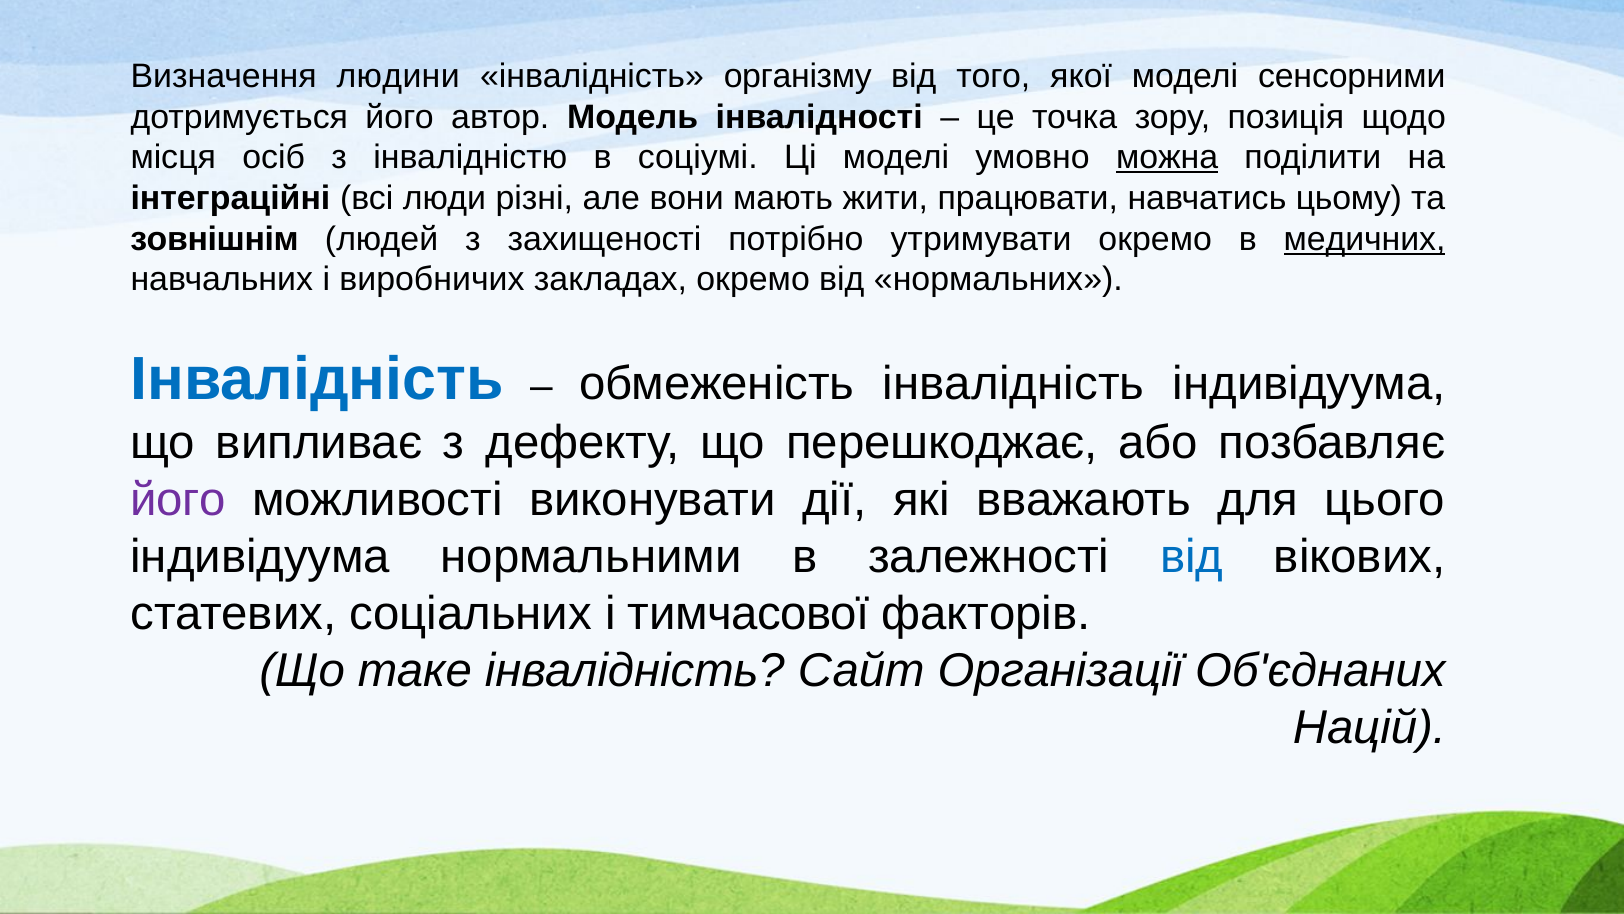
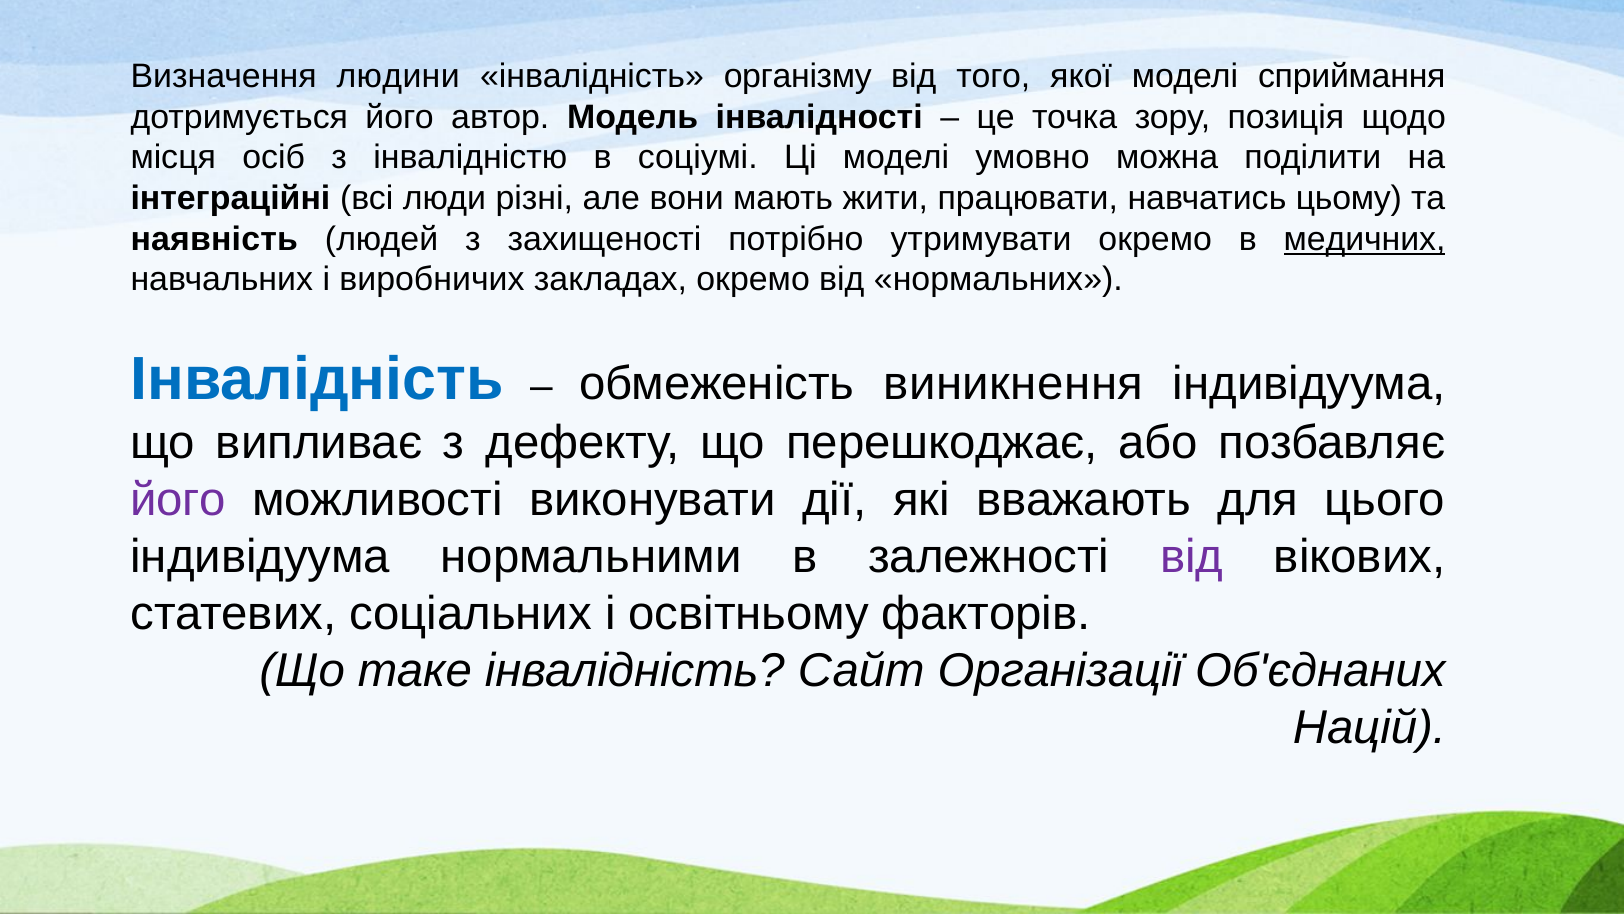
сенсорними: сенсорними -> сприймання (1352, 76)
можна underline: present -> none (1167, 158)
зовнішнім: зовнішнім -> наявність (214, 239)
обмеженість інвалідність: інвалідність -> виникнення (1013, 383)
від colour: blue -> purple (1192, 557)
тимчасової: тимчасової -> освітньому (749, 614)
